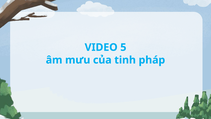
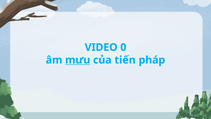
5: 5 -> 0 (123, 47)
mưu underline: none -> present (78, 60)
tinh: tinh -> tiến (125, 60)
